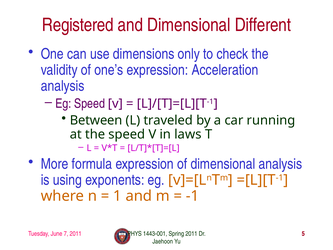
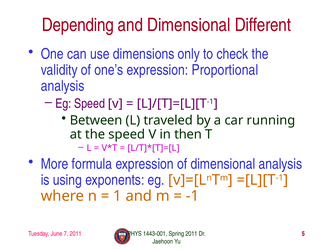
Registered: Registered -> Depending (78, 25)
Acceleration: Acceleration -> Proportional (225, 70)
laws: laws -> then (188, 134)
